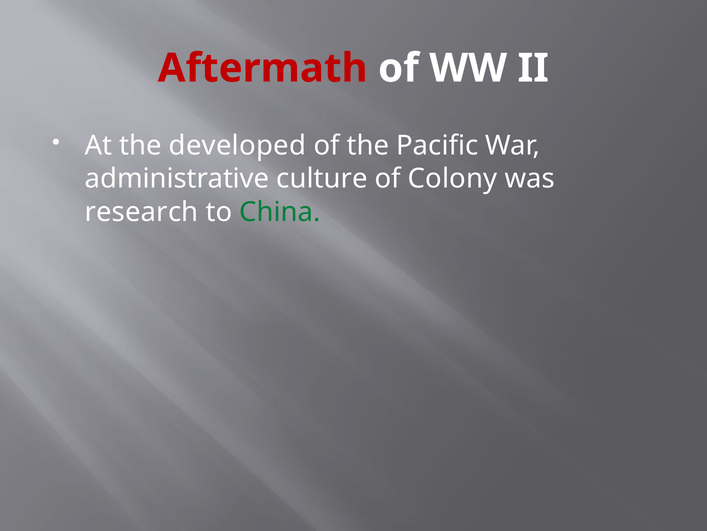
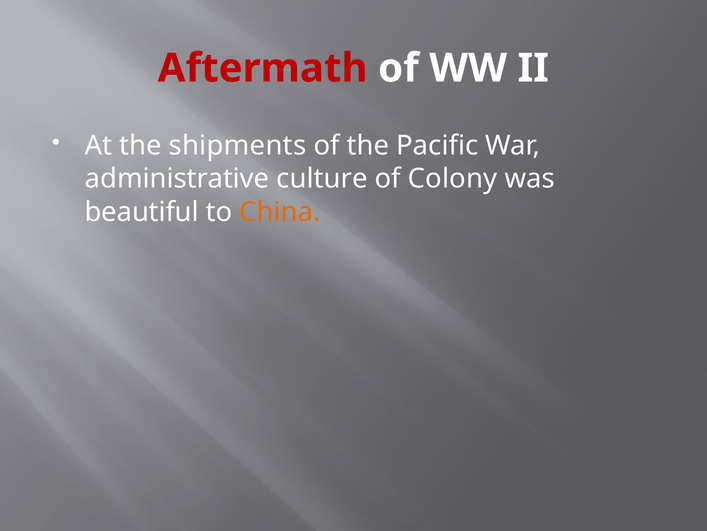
developed: developed -> shipments (237, 146)
research: research -> beautiful (142, 212)
China colour: green -> orange (280, 212)
